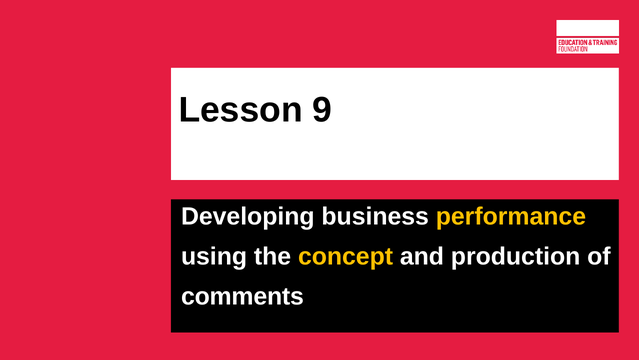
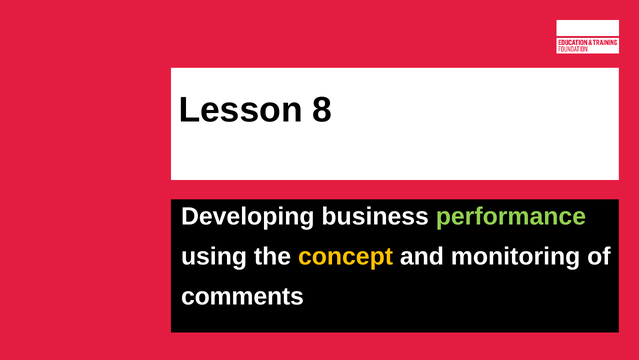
9: 9 -> 8 (322, 110)
performance colour: yellow -> light green (511, 216)
production: production -> monitoring (516, 256)
